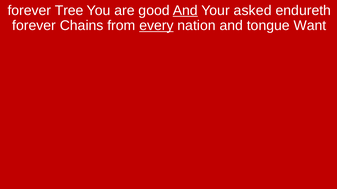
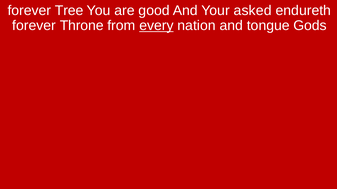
And underline: present -> none (185, 10)
Chains: Chains -> Throne (82, 26)
Want: Want -> Gods (310, 26)
